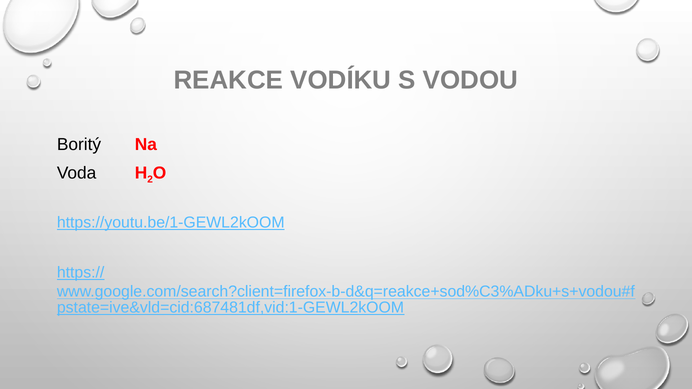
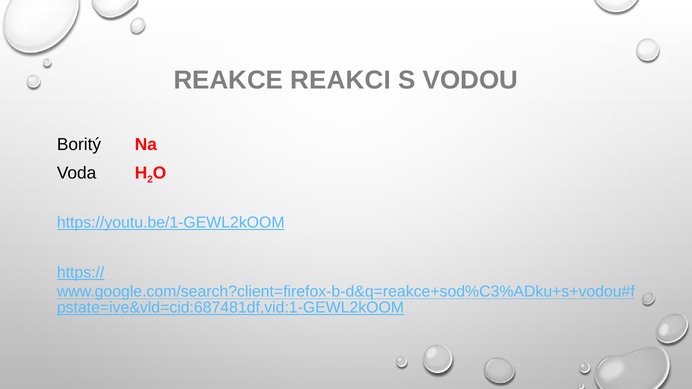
VODÍKU: VODÍKU -> REAKCI (341, 80)
